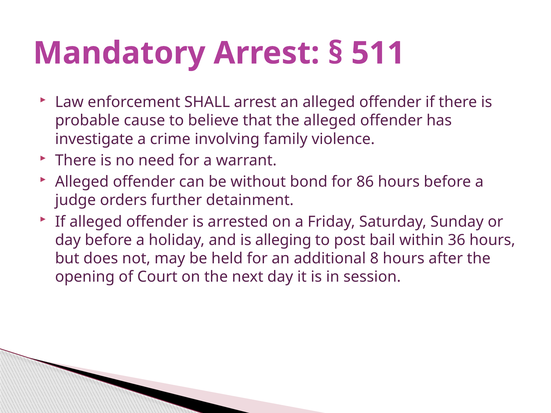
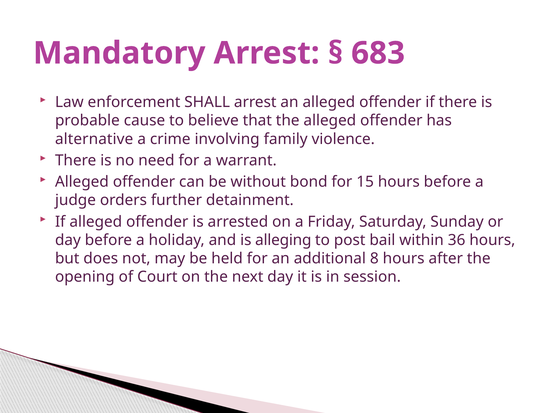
511: 511 -> 683 (378, 53)
investigate: investigate -> alternative (94, 139)
86: 86 -> 15 (365, 182)
